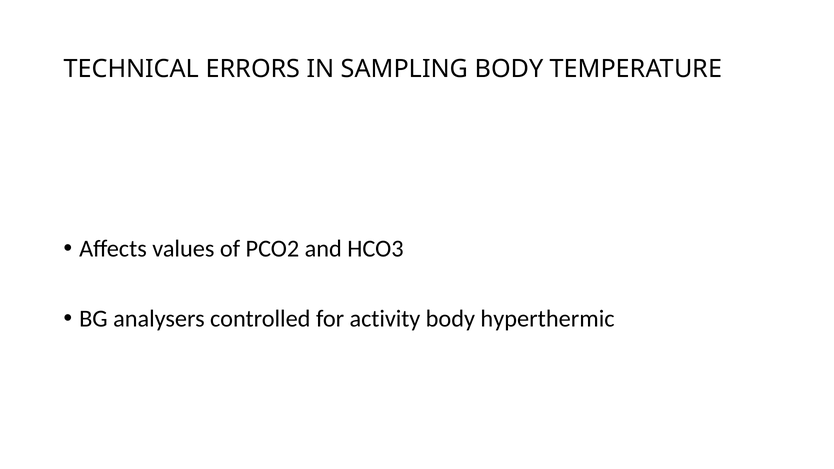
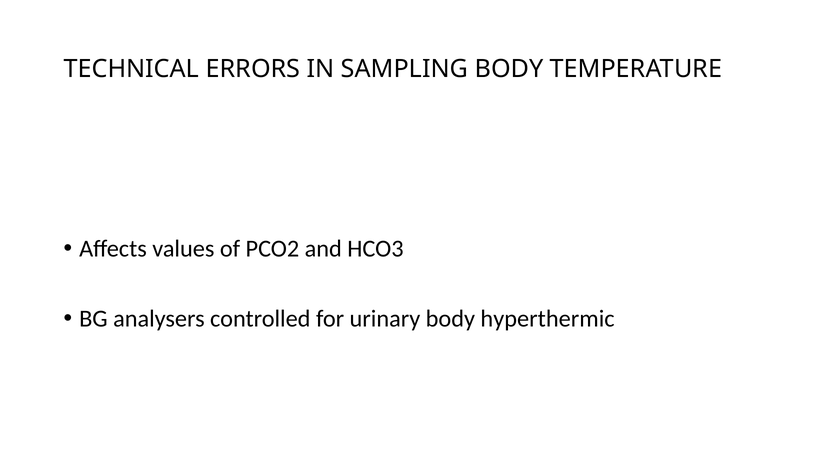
activity: activity -> urinary (385, 319)
